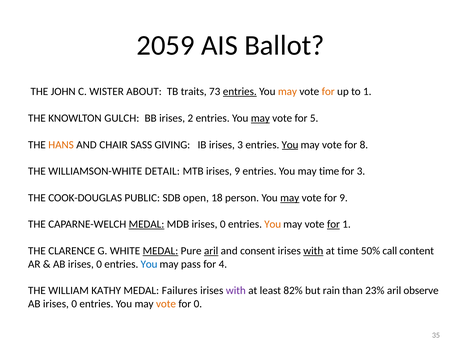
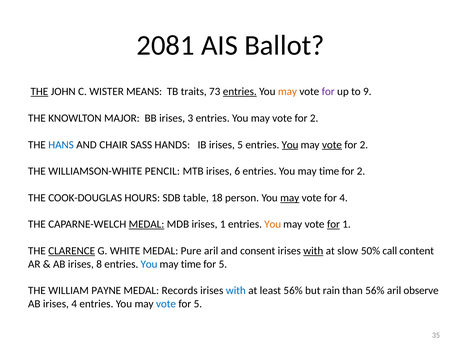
2059: 2059 -> 2081 (166, 45)
THE underline: none -> present (39, 92)
ABOUT: ABOUT -> MEANS (144, 92)
for colour: orange -> purple (328, 92)
to 1: 1 -> 9 (367, 92)
GULCH: GULCH -> MAJOR (122, 118)
2: 2 -> 3 (190, 118)
may underline: present -> none (260, 118)
5: 5 -> 2 (314, 118)
HANS colour: orange -> blue (61, 145)
GIVING: GIVING -> HANDS (172, 145)
irises 3: 3 -> 5 (240, 145)
vote underline: none -> present (332, 145)
8: 8 -> 2 (364, 145)
DETAIL: DETAIL -> PENCIL (162, 171)
irises 9: 9 -> 6 (237, 171)
3: 3 -> 2 (361, 171)
PUBLIC: PUBLIC -> HOURS (142, 198)
open: open -> table (196, 198)
for 9: 9 -> 4 (344, 198)
MDB irises 0: 0 -> 1 (223, 224)
CLARENCE underline: none -> present (72, 251)
MEDAL underline: present -> none (160, 251)
aril underline: present -> none (211, 251)
at time: time -> slow (348, 251)
0: 0 -> 8 (99, 264)
pass: pass -> time (191, 264)
4: 4 -> 5 (223, 264)
KATHY: KATHY -> PAYNE (106, 291)
Failures: Failures -> Records (180, 291)
with colour: purple -> blue (236, 291)
least 82%: 82% -> 56% (293, 291)
than 23%: 23% -> 56% (375, 291)
0: 0 -> 4 (74, 304)
vote colour: orange -> blue (166, 304)
0: 0 -> 5 (198, 304)
